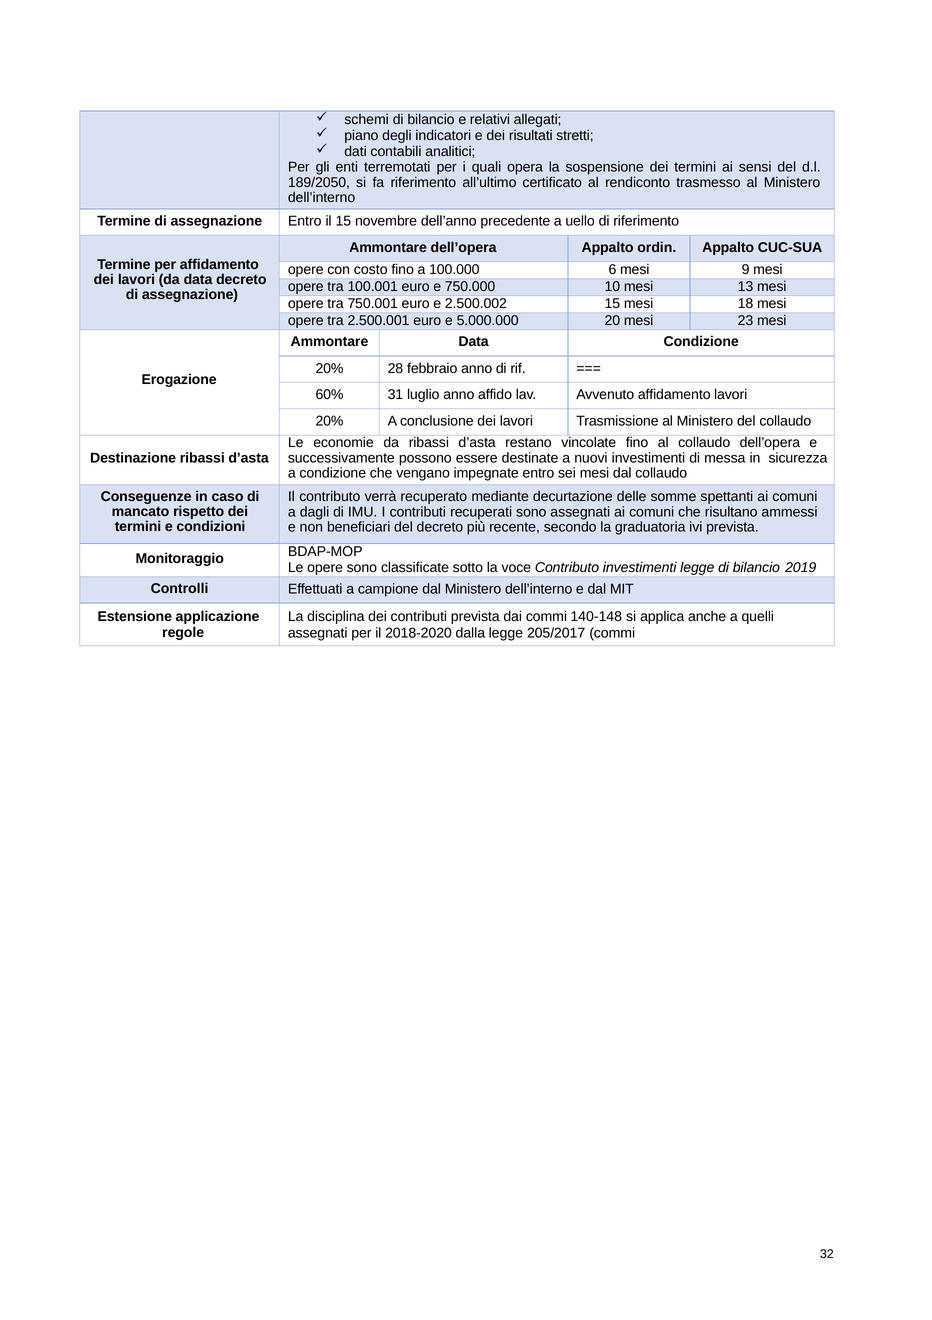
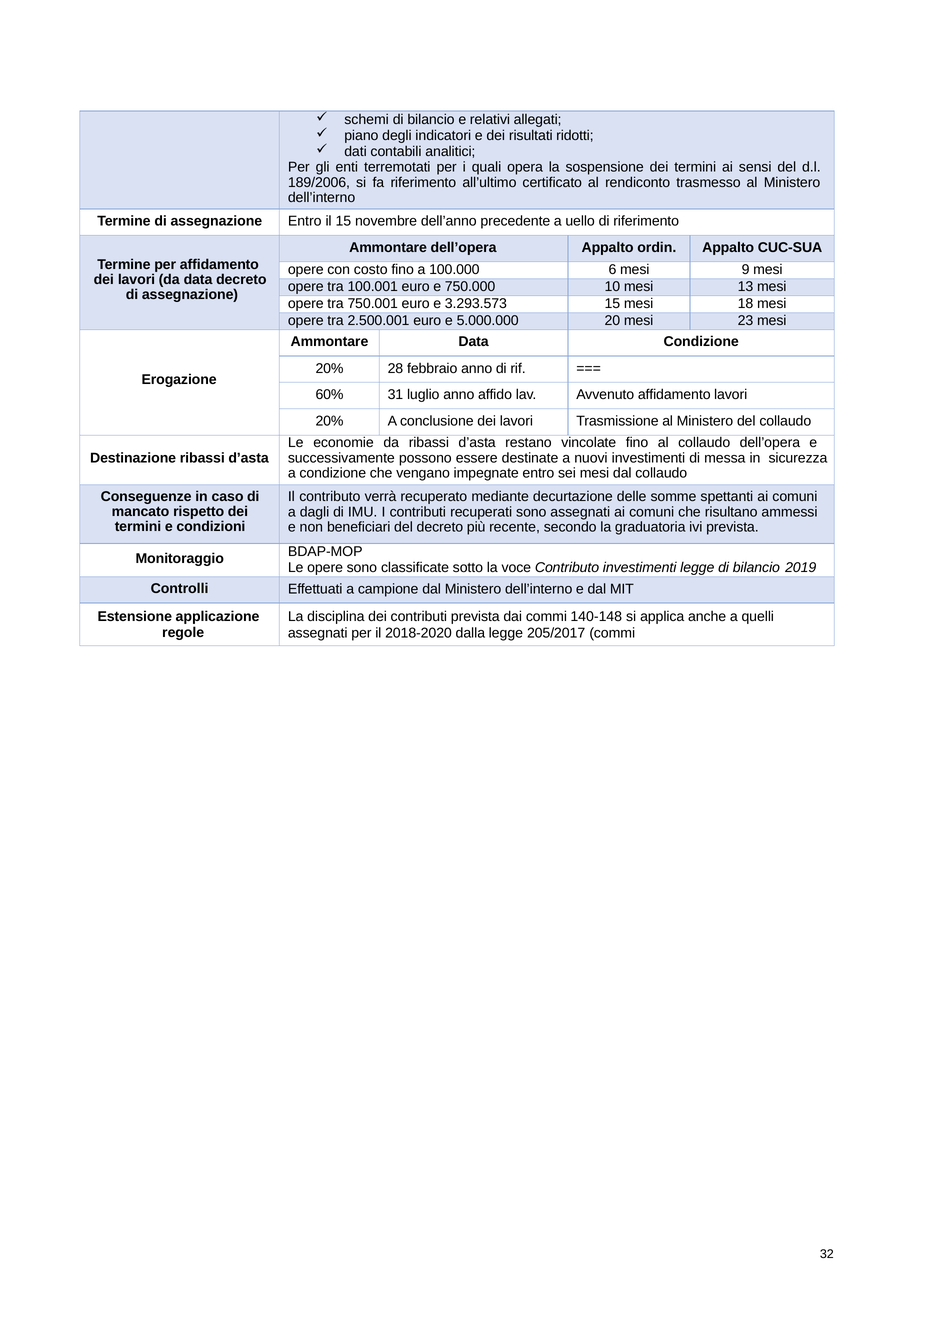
stretti: stretti -> ridotti (575, 136)
189/2050: 189/2050 -> 189/2006 (319, 182)
2.500.002: 2.500.002 -> 3.293.573 (476, 303)
